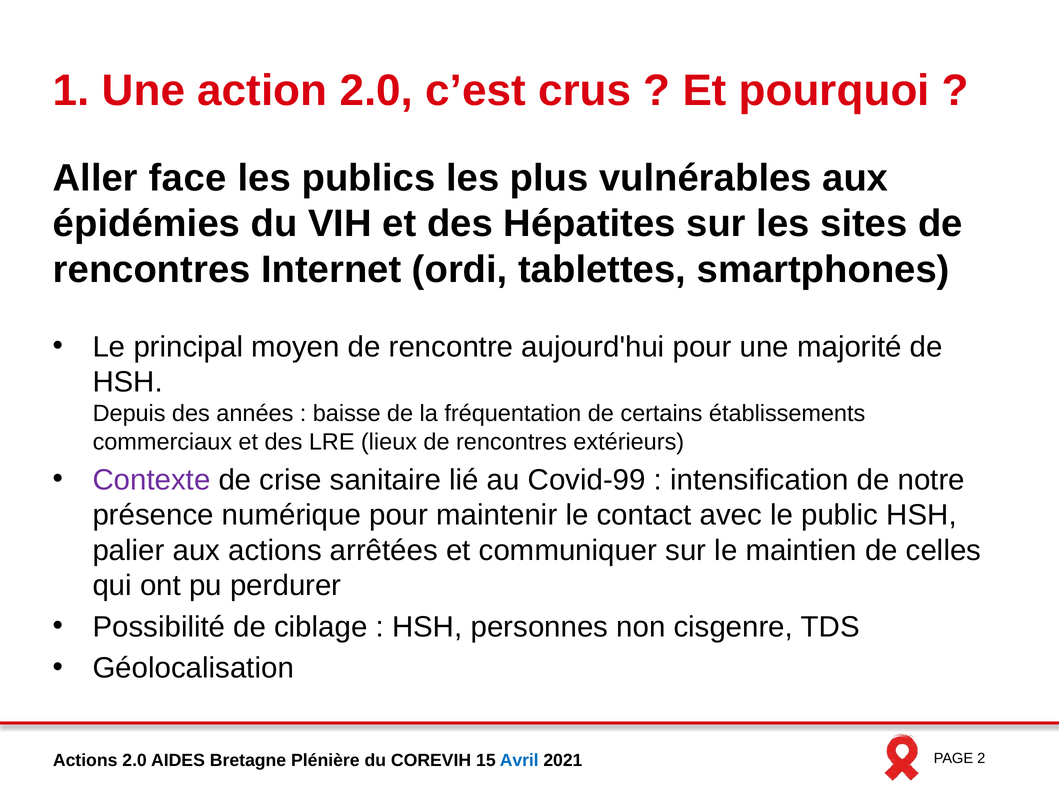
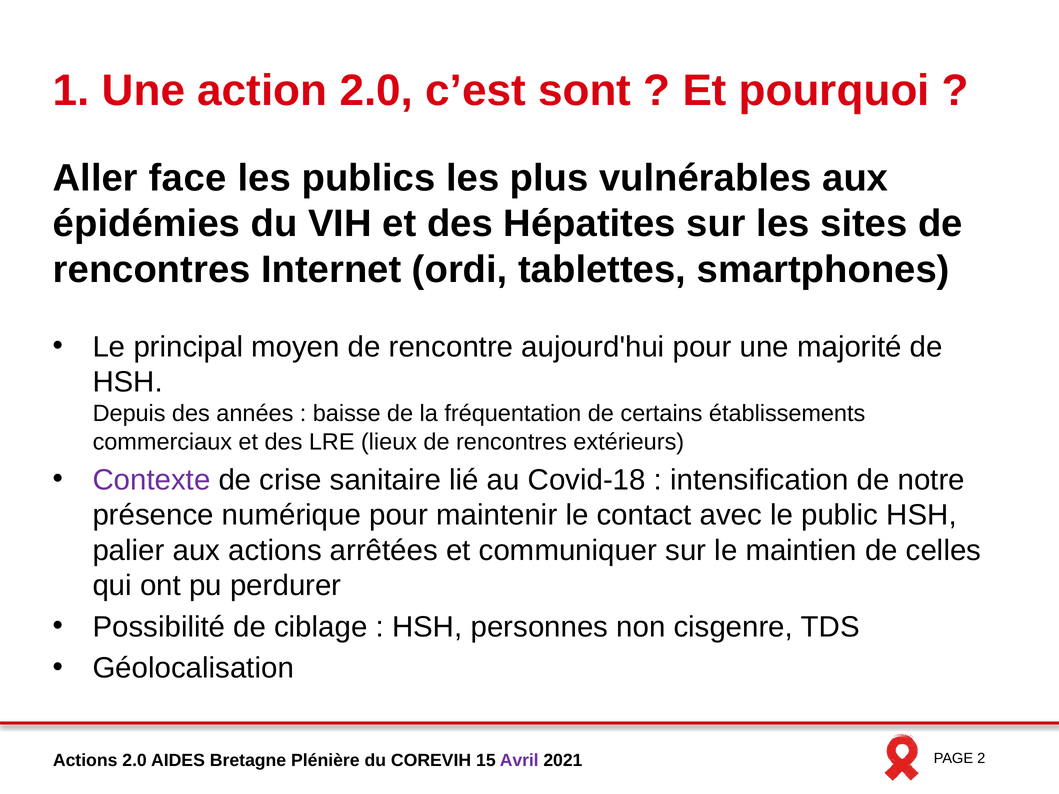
crus: crus -> sont (585, 91)
Covid-99: Covid-99 -> Covid-18 (587, 480)
Avril colour: blue -> purple (519, 761)
